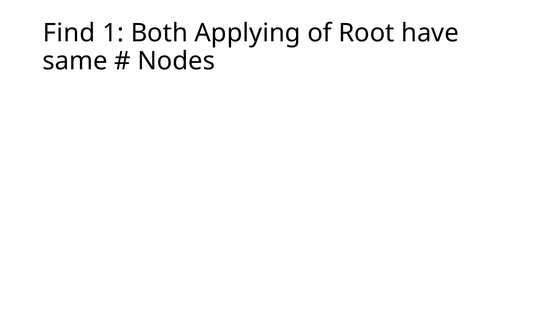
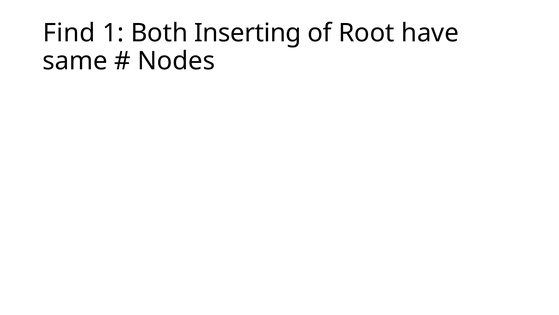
Applying: Applying -> Inserting (248, 33)
